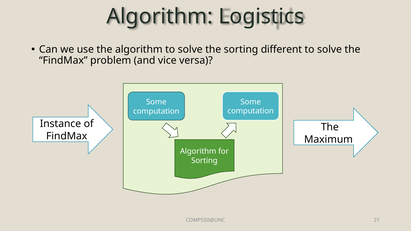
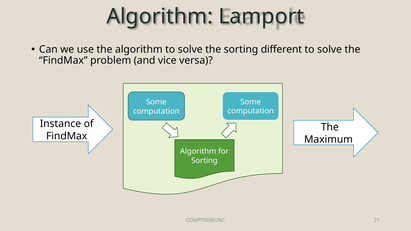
Logistics: Logistics -> Lamport (261, 16)
